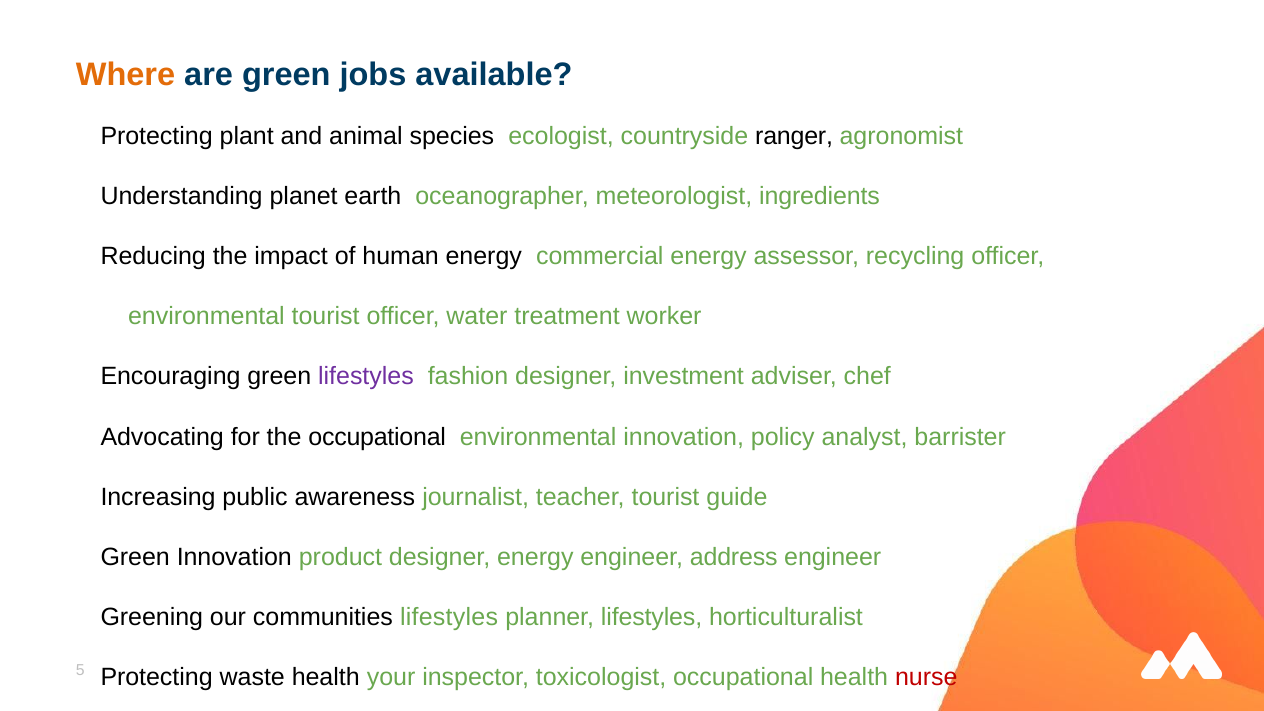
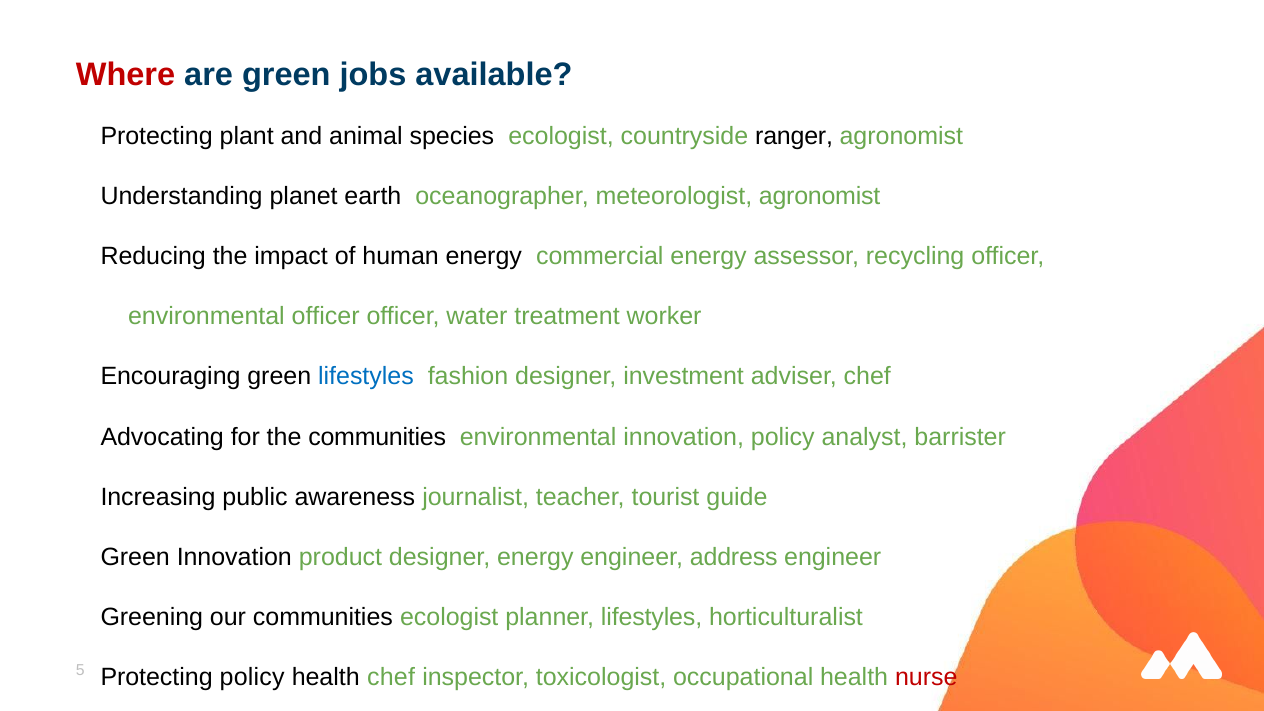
Where colour: orange -> red (126, 74)
meteorologist ingredients: ingredients -> agronomist (820, 197)
tourist: tourist -> officer (326, 317)
lifestyles colour: purple -> blue (366, 377)
the occupational: occupational -> communities (377, 437)
communities lifestyles: lifestyles -> ecologist (449, 617)
waste: waste -> policy (252, 677)
health your: your -> chef (391, 677)
